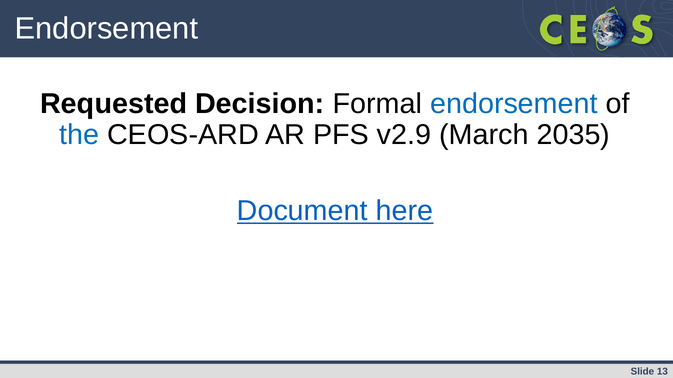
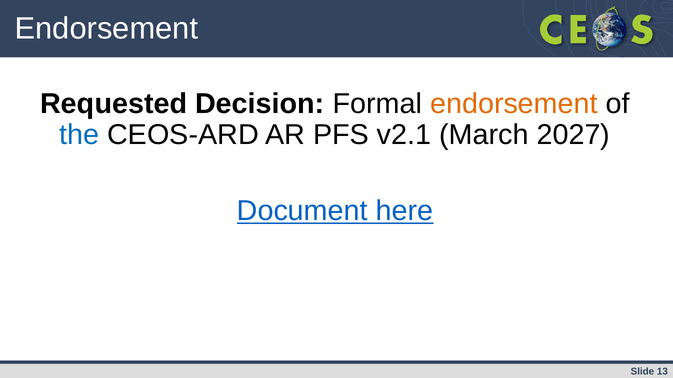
endorsement colour: blue -> orange (514, 104)
v2.9: v2.9 -> v2.1 (404, 135)
2035: 2035 -> 2027 (573, 135)
